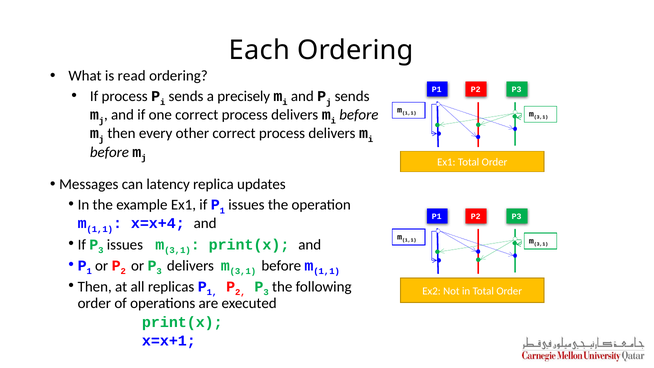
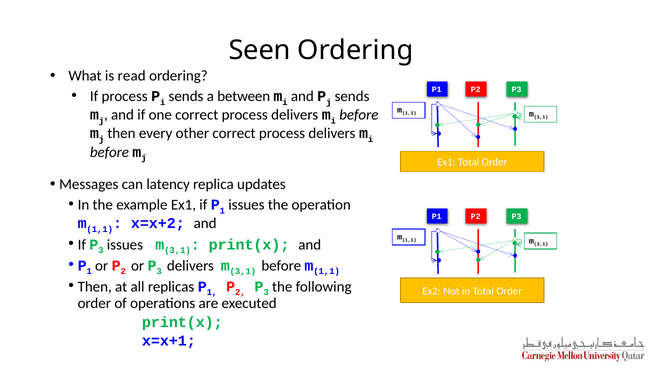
Each: Each -> Seen (260, 50)
precisely: precisely -> between (244, 96)
x=x+4: x=x+4 -> x=x+2 (158, 223)
